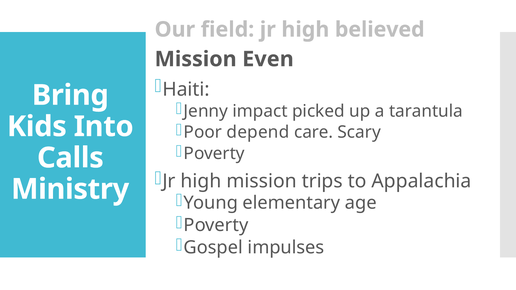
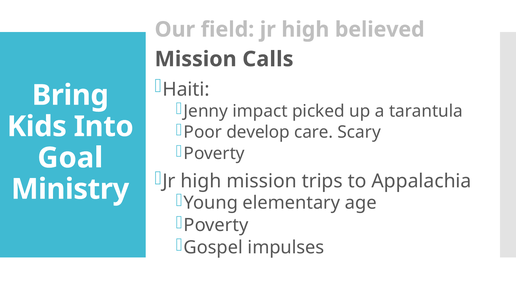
Even: Even -> Calls (268, 59)
depend: depend -> develop (258, 132)
Calls: Calls -> Goal (70, 158)
